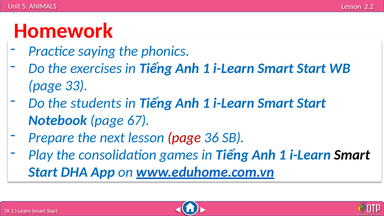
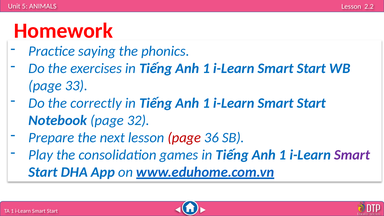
students: students -> correctly (96, 103)
67: 67 -> 32 (138, 120)
Smart colour: black -> purple (352, 155)
